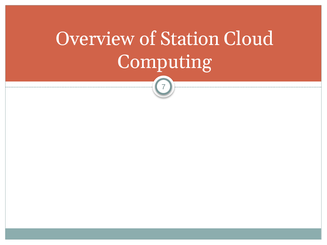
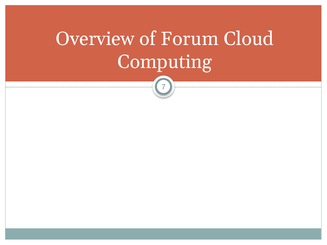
Station: Station -> Forum (190, 39)
